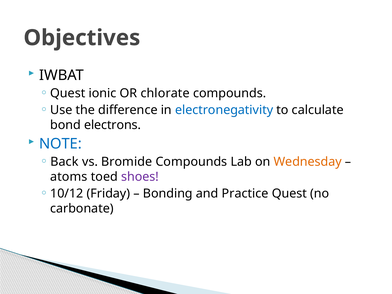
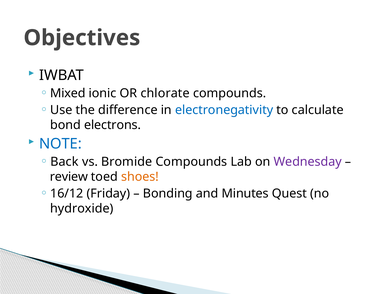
Quest: Quest -> Mixed (68, 93)
Wednesday colour: orange -> purple (308, 162)
atoms: atoms -> review (69, 177)
shoes colour: purple -> orange (140, 177)
10/12: 10/12 -> 16/12 (67, 193)
Practice: Practice -> Minutes (245, 193)
carbonate: carbonate -> hydroxide (82, 208)
